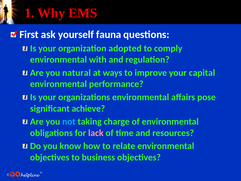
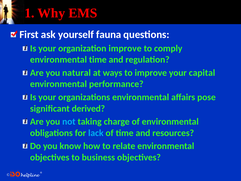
organization adopted: adopted -> improve (125, 48)
environmental with: with -> time (98, 60)
achieve: achieve -> derived (88, 108)
lack colour: pink -> light blue (96, 133)
